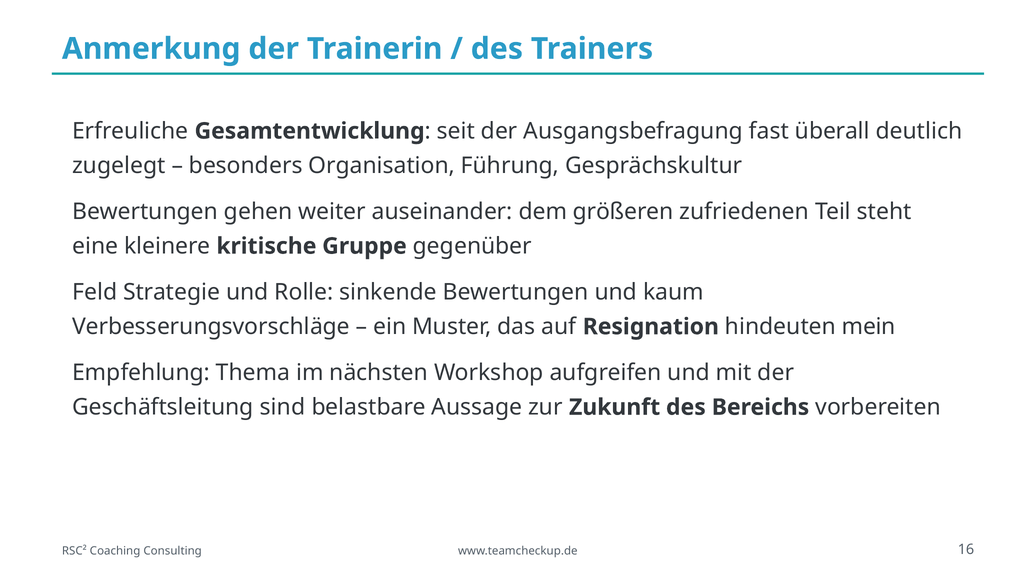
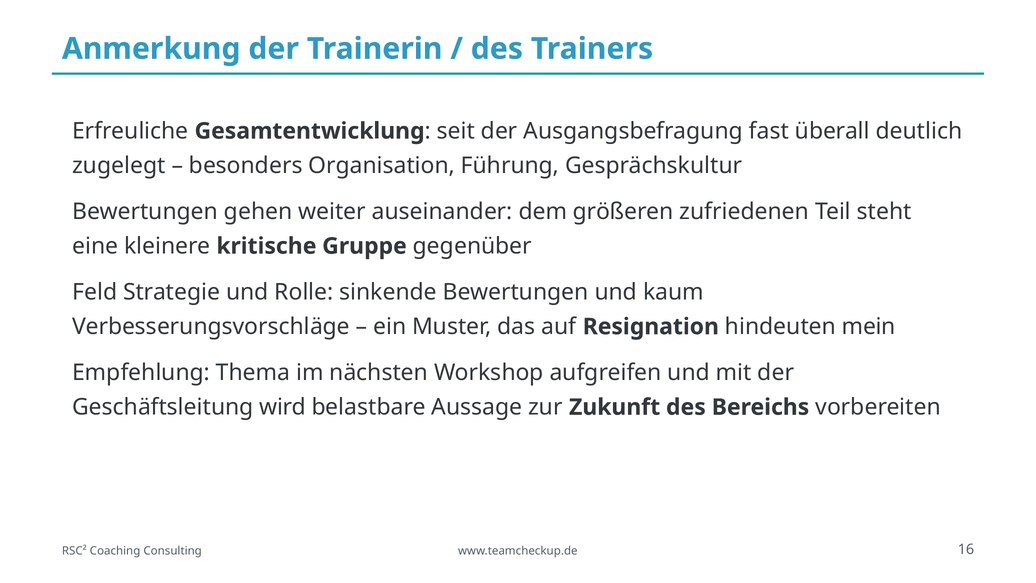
sind: sind -> wird (283, 407)
